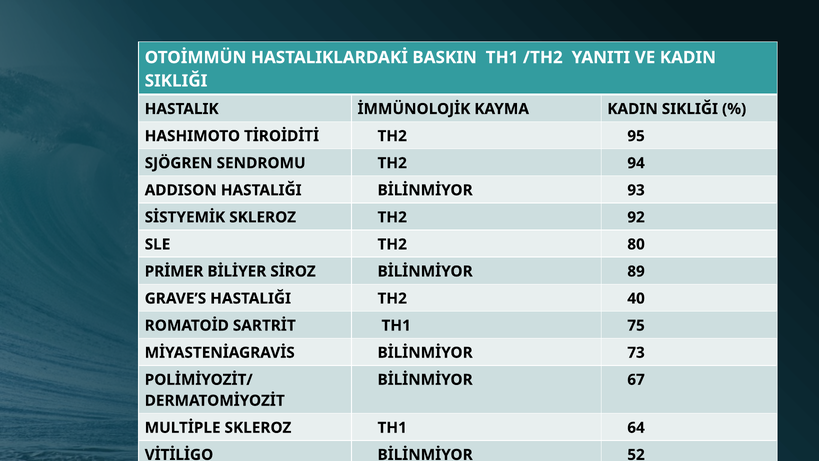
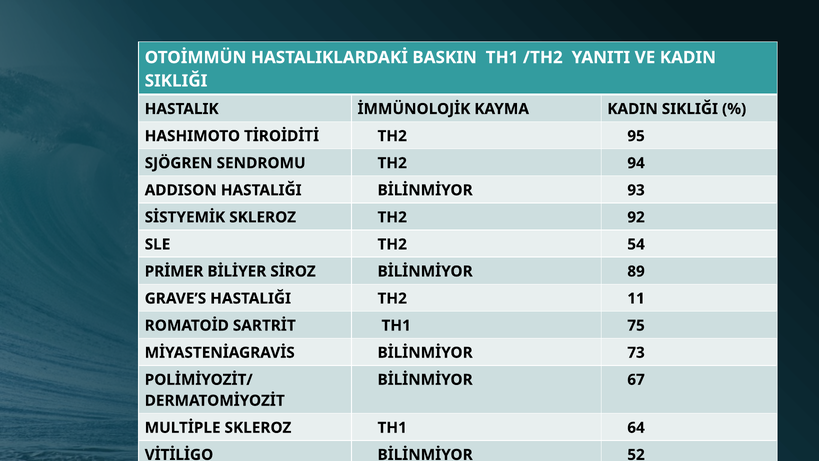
80: 80 -> 54 (636, 244)
40: 40 -> 11 (636, 298)
